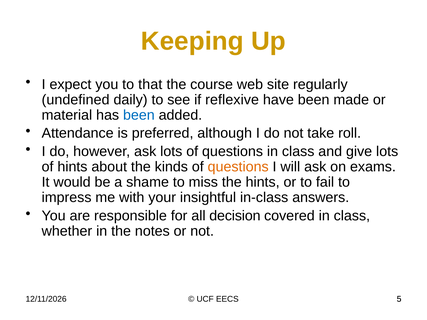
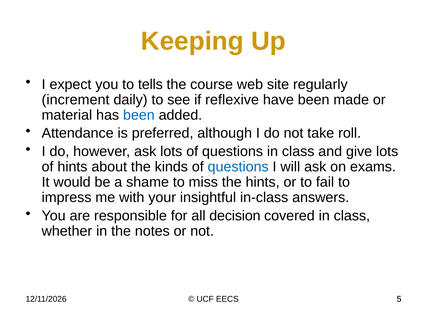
that: that -> tells (150, 84)
undefined: undefined -> increment (76, 100)
questions colour: orange -> blue (238, 167)
